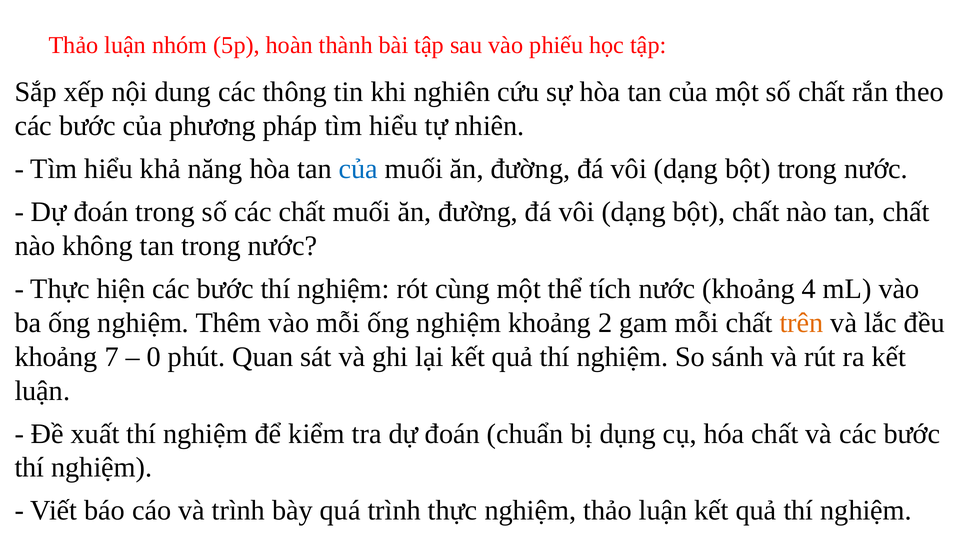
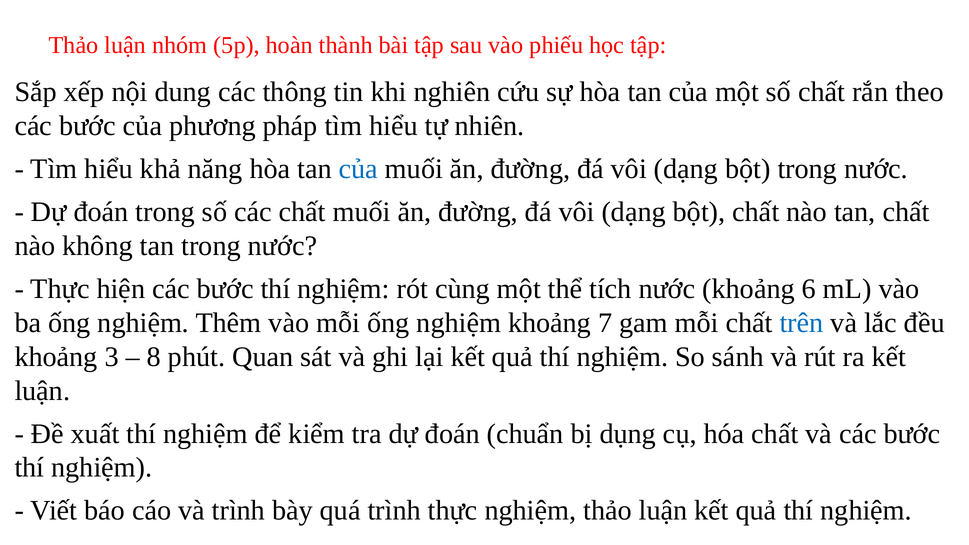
4: 4 -> 6 (809, 289)
2: 2 -> 7 (605, 323)
trên colour: orange -> blue (802, 323)
7: 7 -> 3 (112, 357)
0: 0 -> 8 (154, 357)
